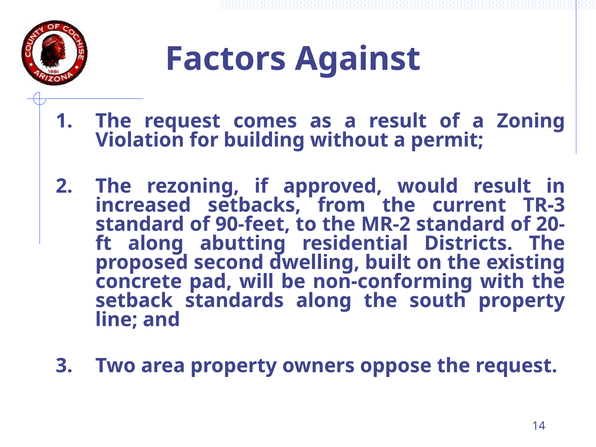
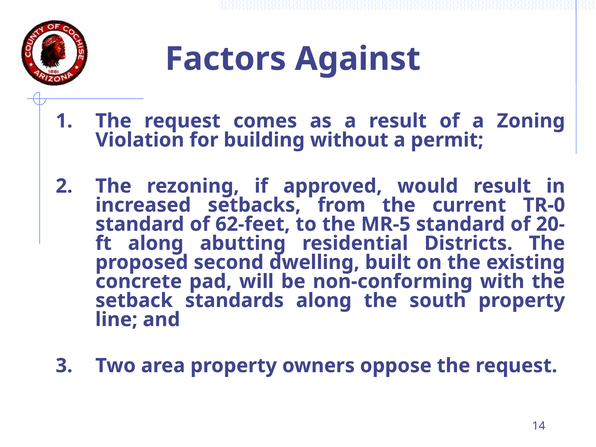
TR-3: TR-3 -> TR-0 (544, 205)
90-feet: 90-feet -> 62-feet (253, 224)
MR-2: MR-2 -> MR-5 (386, 224)
